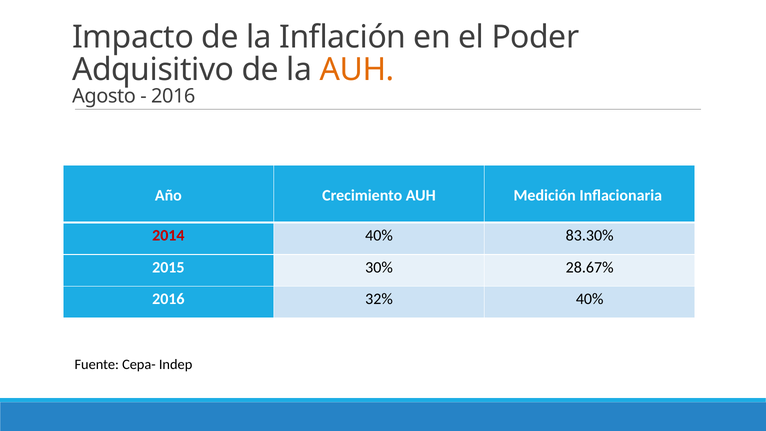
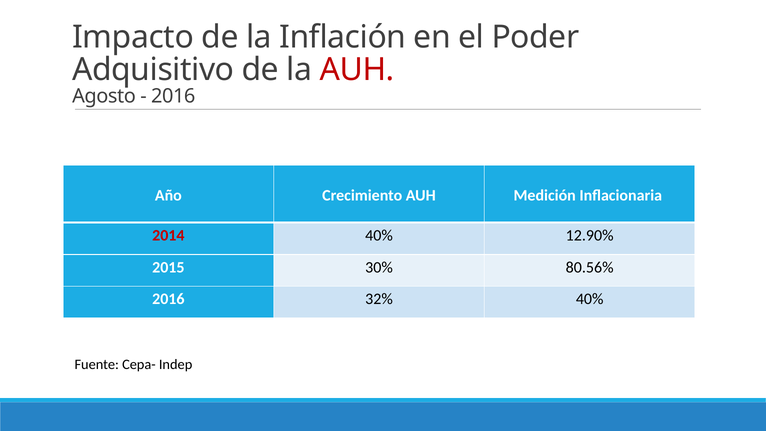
AUH colour: orange -> red (357, 70)
83.30%: 83.30% -> 12.90% (590, 235)
28.67%: 28.67% -> 80.56% (590, 267)
